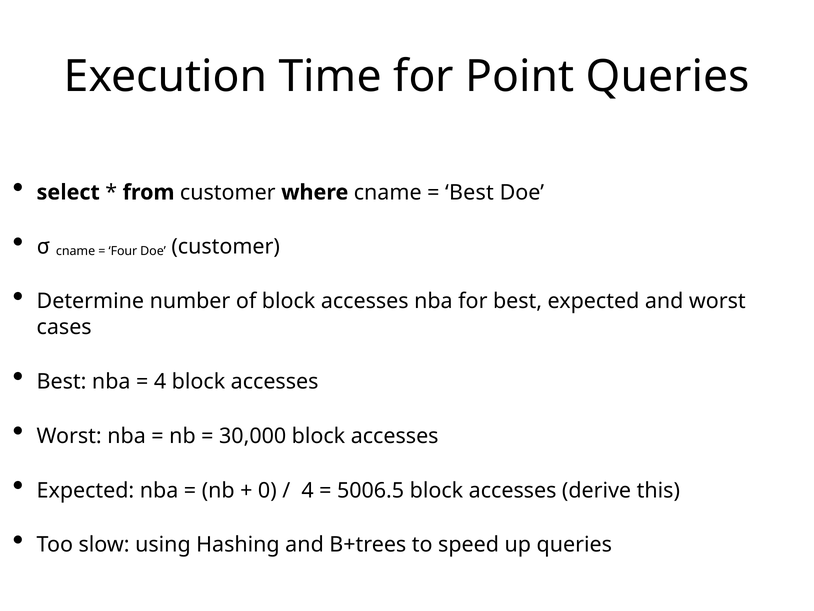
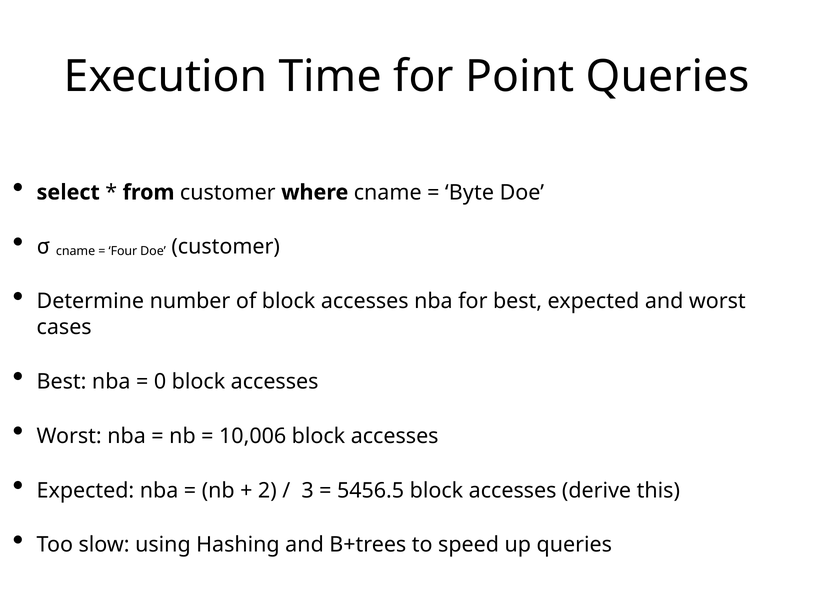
Best: Best -> Byte (469, 192)
4: 4 -> 0 (160, 381)
30,000: 30,000 -> 10,006 (253, 436)
0: 0 -> 2 (267, 490)
4: 4 -> 3 (308, 490)
5006.5: 5006.5 -> 5456.5 (371, 490)
